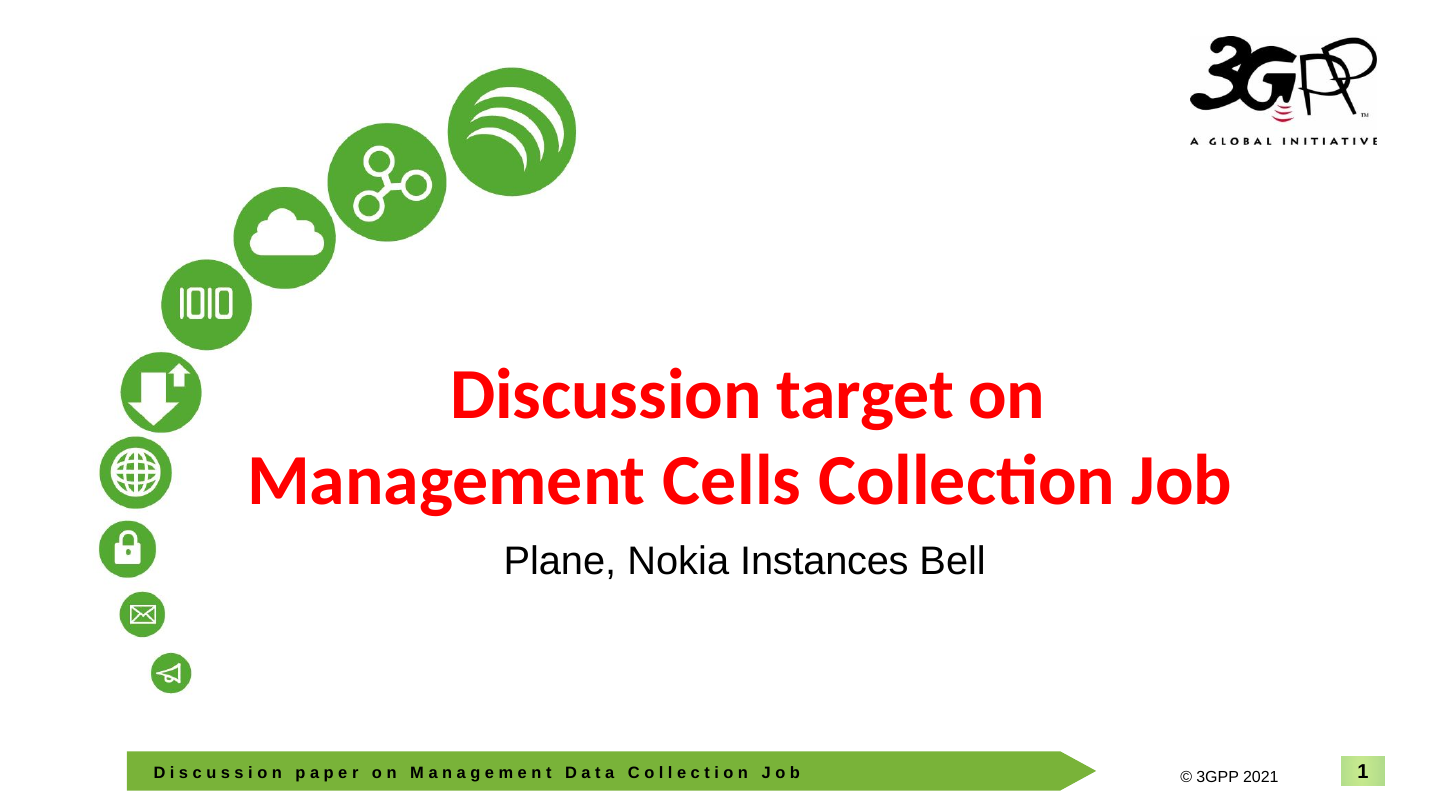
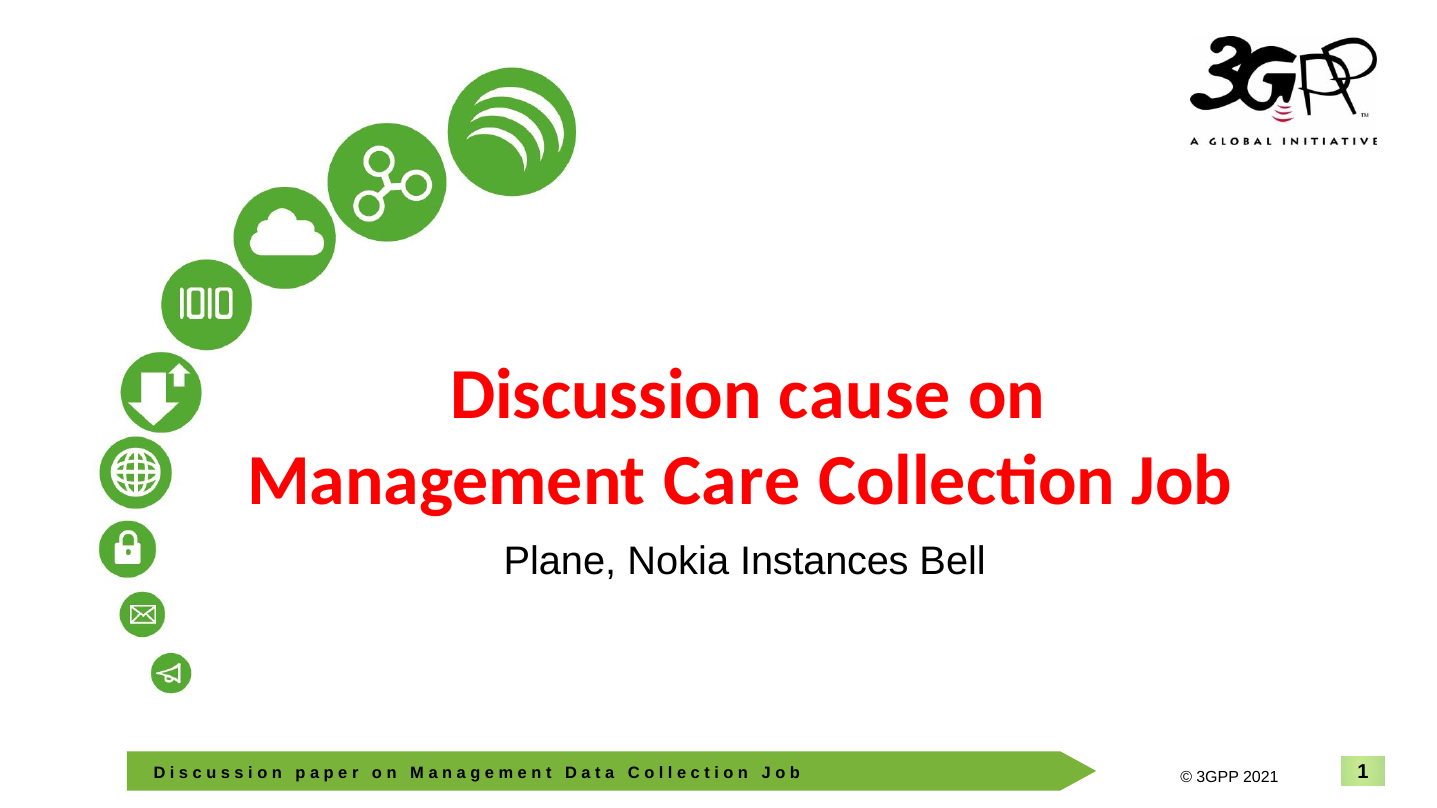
target: target -> cause (865, 395)
Cells: Cells -> Care (732, 481)
